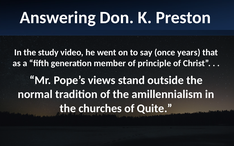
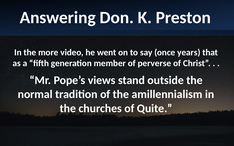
study: study -> more (48, 53)
principle: principle -> perverse (154, 63)
